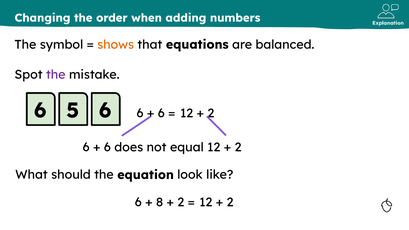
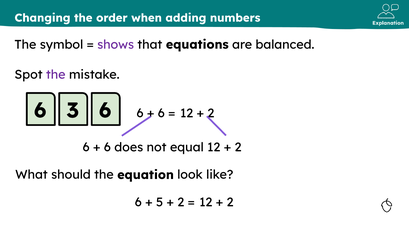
shows colour: orange -> purple (116, 45)
5: 5 -> 3 (73, 111)
8: 8 -> 5 (160, 202)
